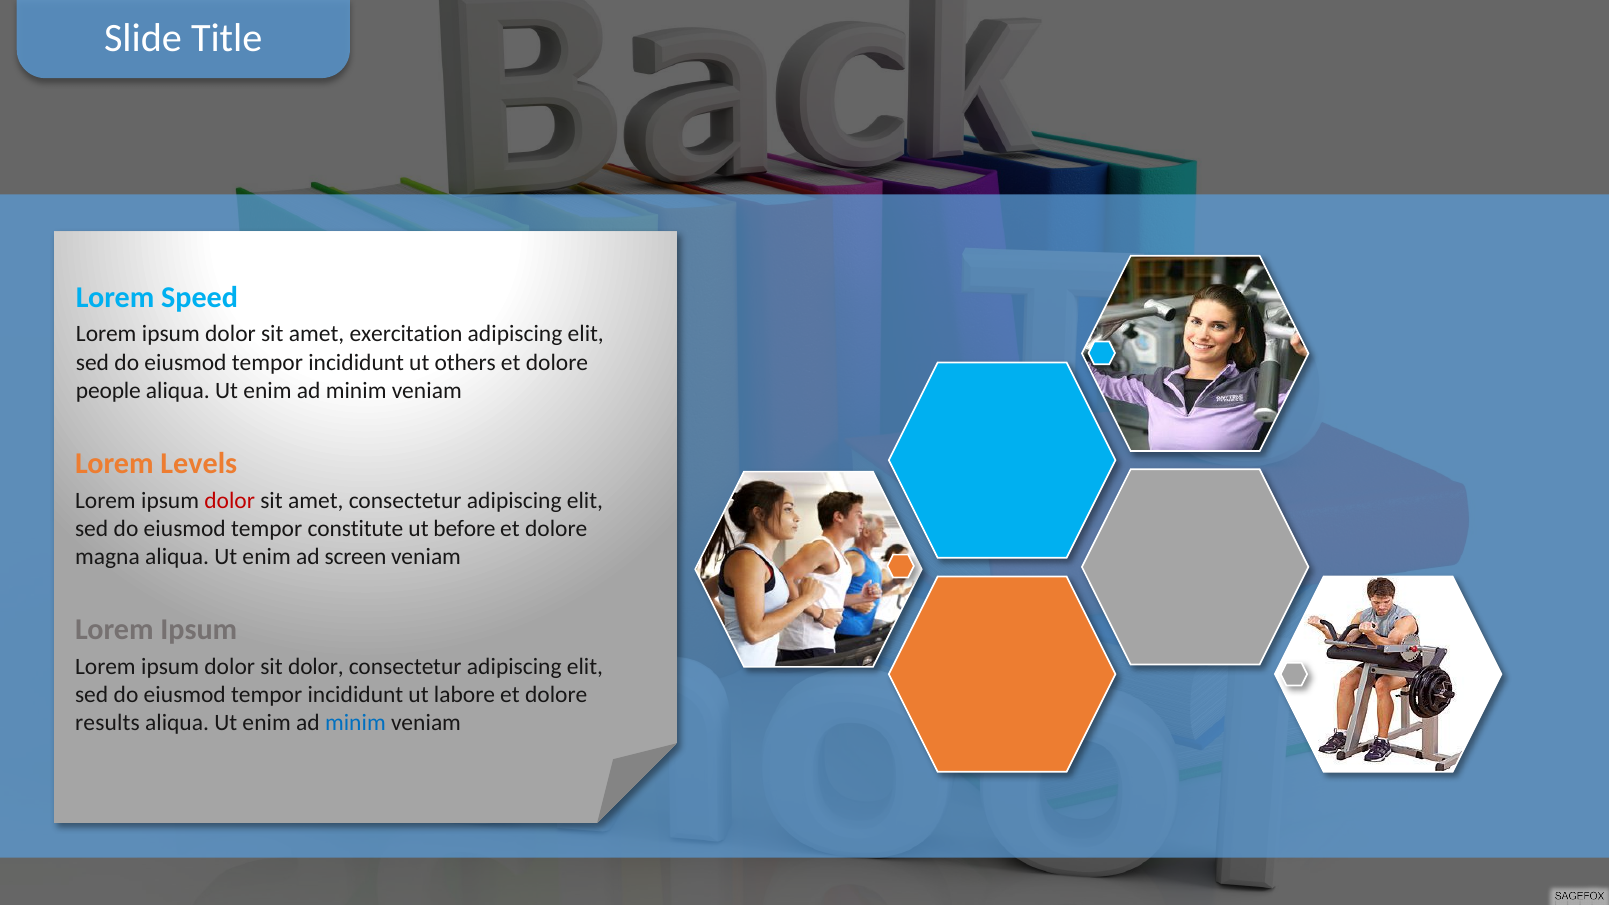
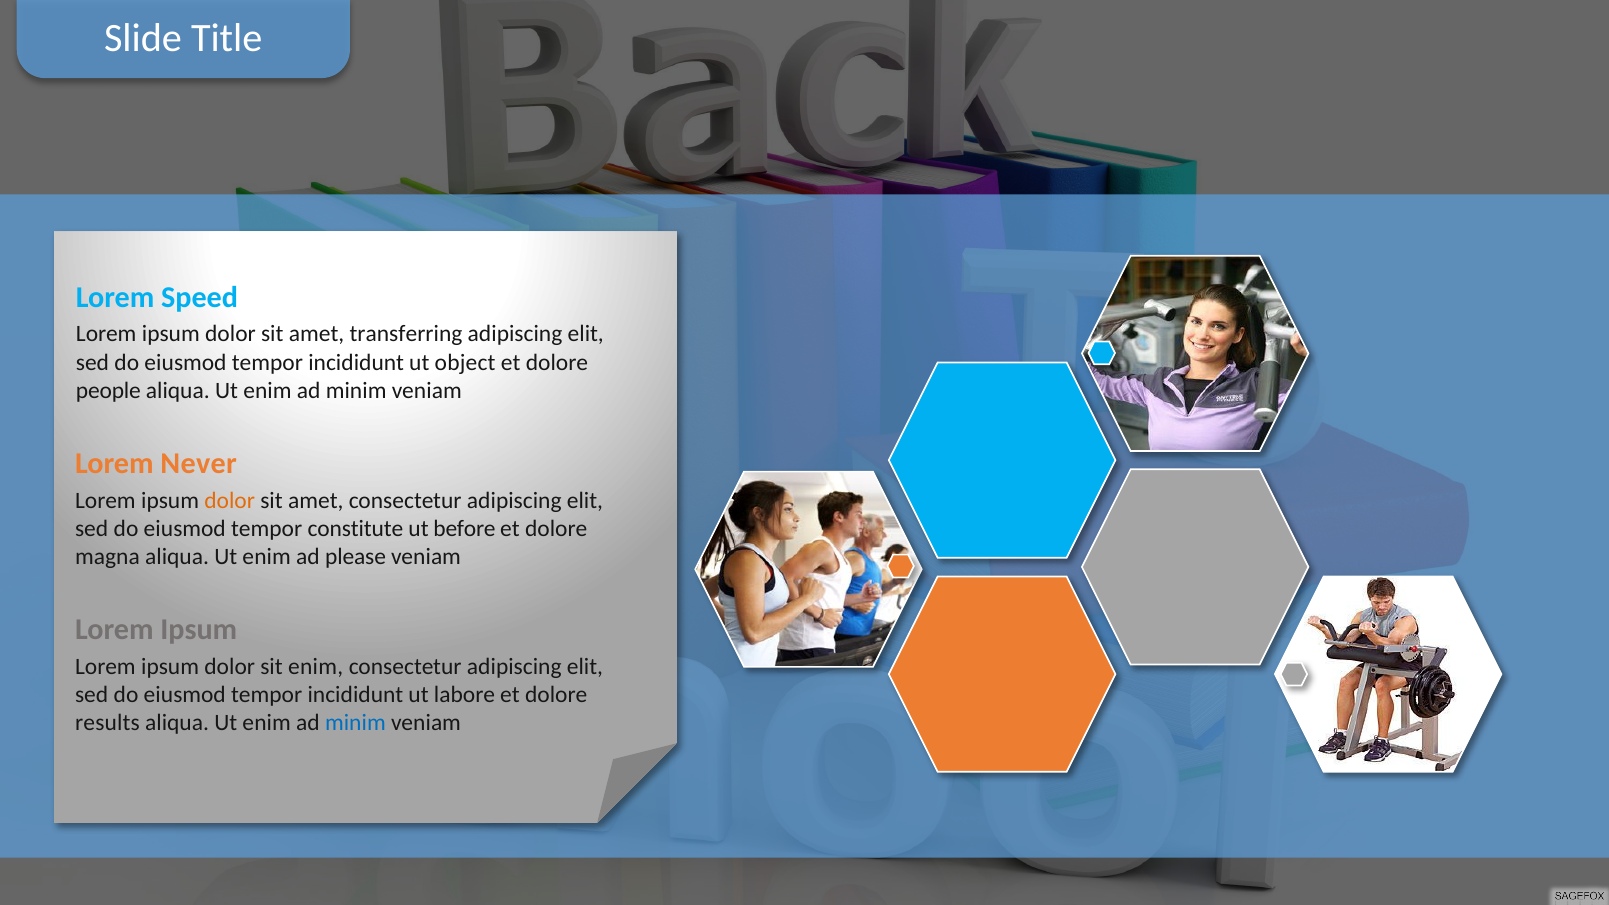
exercitation: exercitation -> transferring (406, 334)
others: others -> object (465, 362)
Levels: Levels -> Never (199, 464)
dolor colour: red -> orange (230, 500)
screen: screen -> please (355, 557)
sit dolor: dolor -> enim (316, 666)
